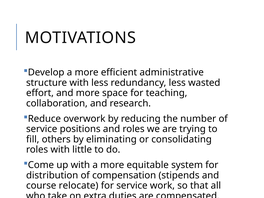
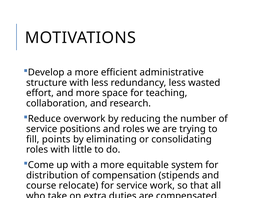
others: others -> points (56, 139)
